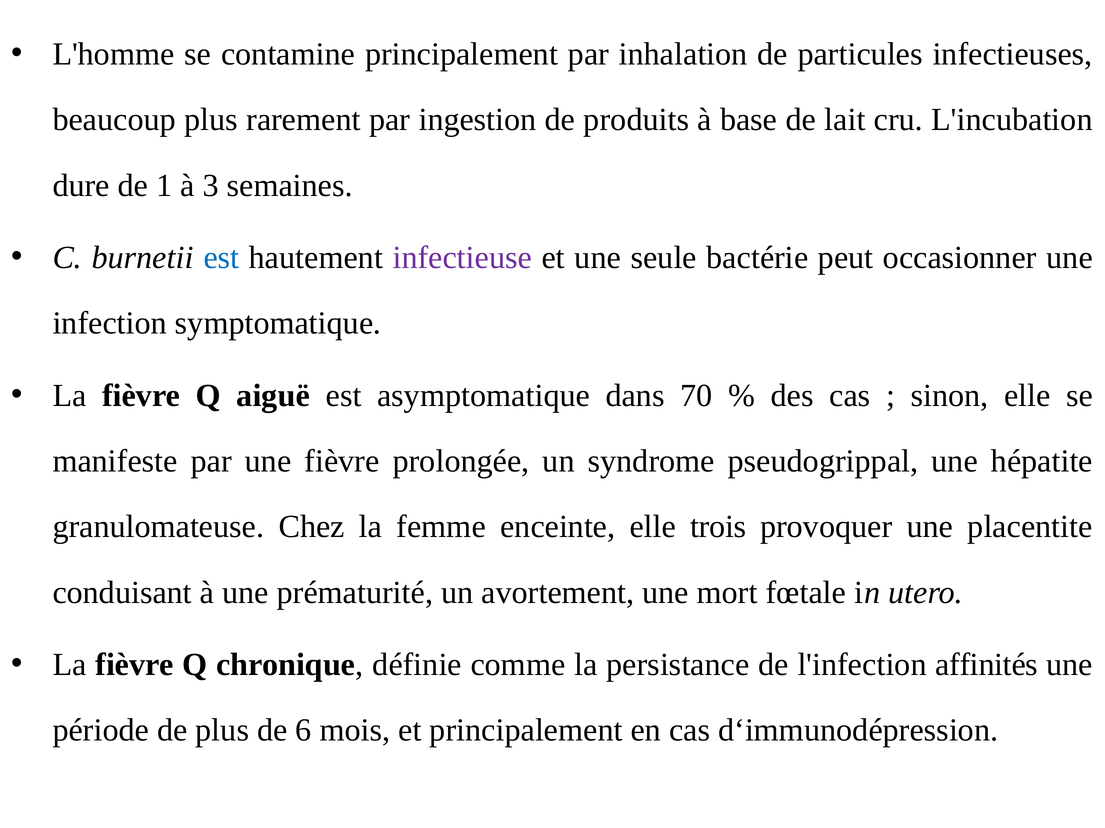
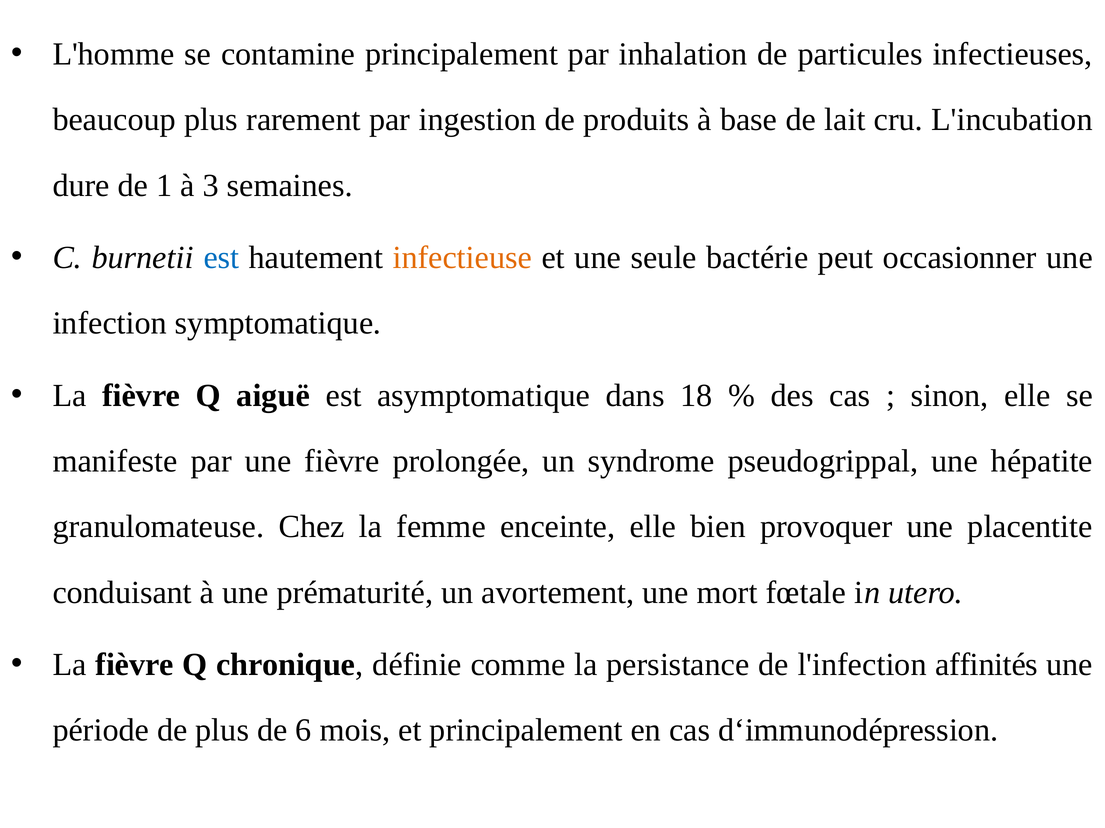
infectieuse colour: purple -> orange (462, 258)
70: 70 -> 18 (697, 396)
trois: trois -> bien (718, 527)
